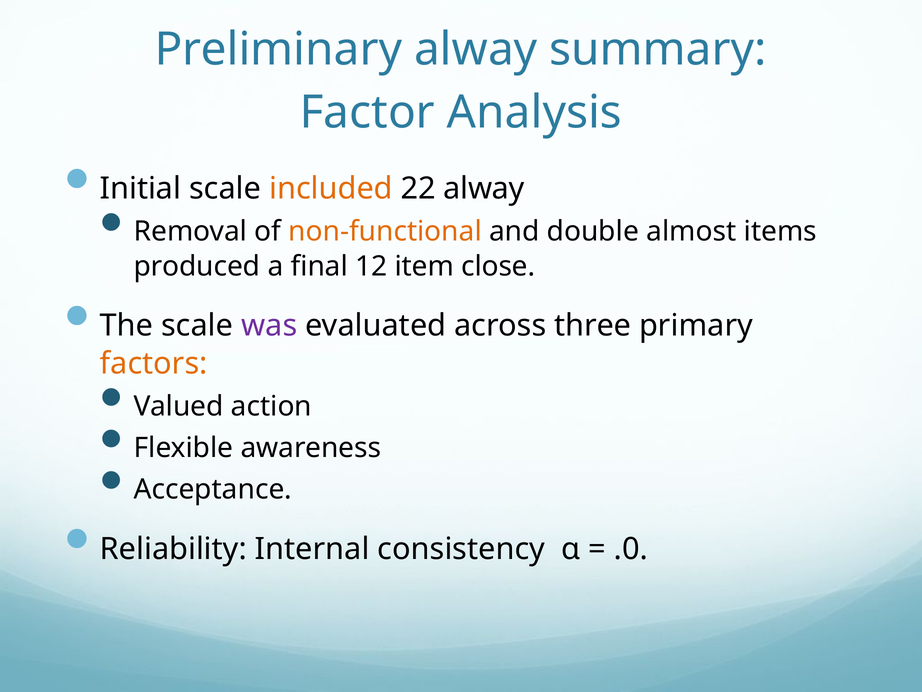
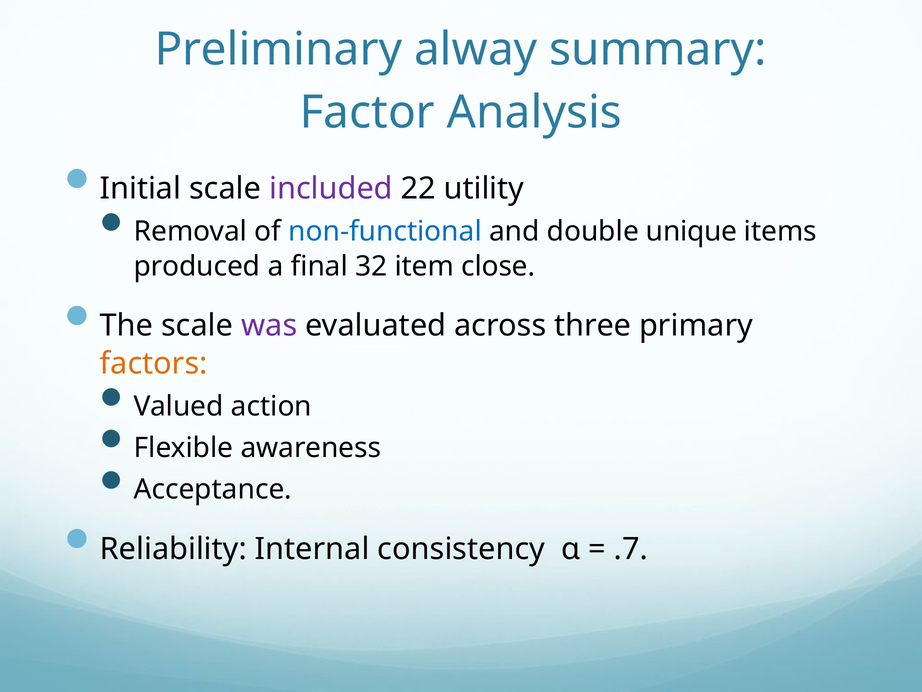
included colour: orange -> purple (331, 189)
22 alway: alway -> utility (484, 189)
non-functional colour: orange -> blue (385, 231)
almost: almost -> unique (692, 231)
12: 12 -> 32 (371, 266)
.0: .0 -> .7 (631, 549)
